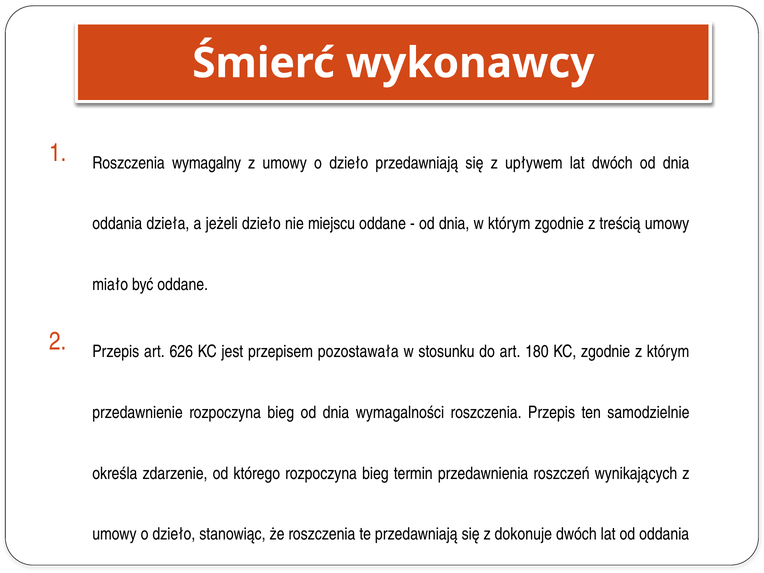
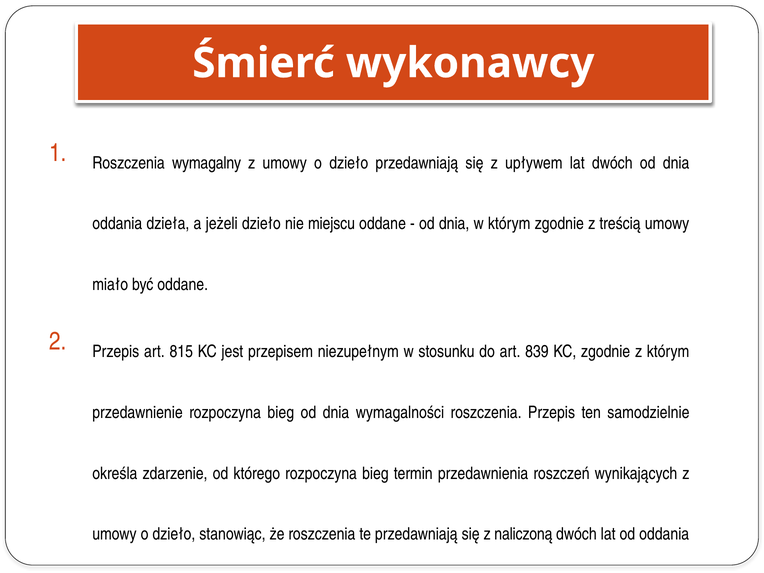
626: 626 -> 815 (181, 352)
pozostawała: pozostawała -> niezupełnym (358, 352)
180: 180 -> 839 (537, 352)
dokonuje: dokonuje -> naliczoną (523, 534)
